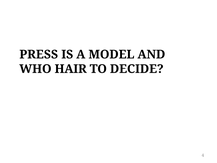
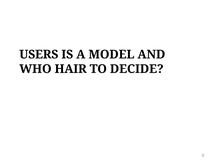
PRESS: PRESS -> USERS (39, 54)
